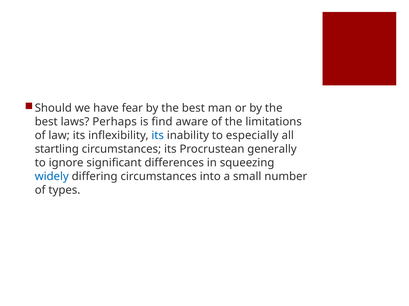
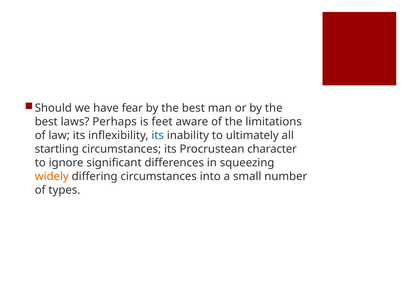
find: find -> feet (162, 122)
especially: especially -> ultimately (252, 136)
generally: generally -> character (272, 149)
widely colour: blue -> orange (52, 177)
